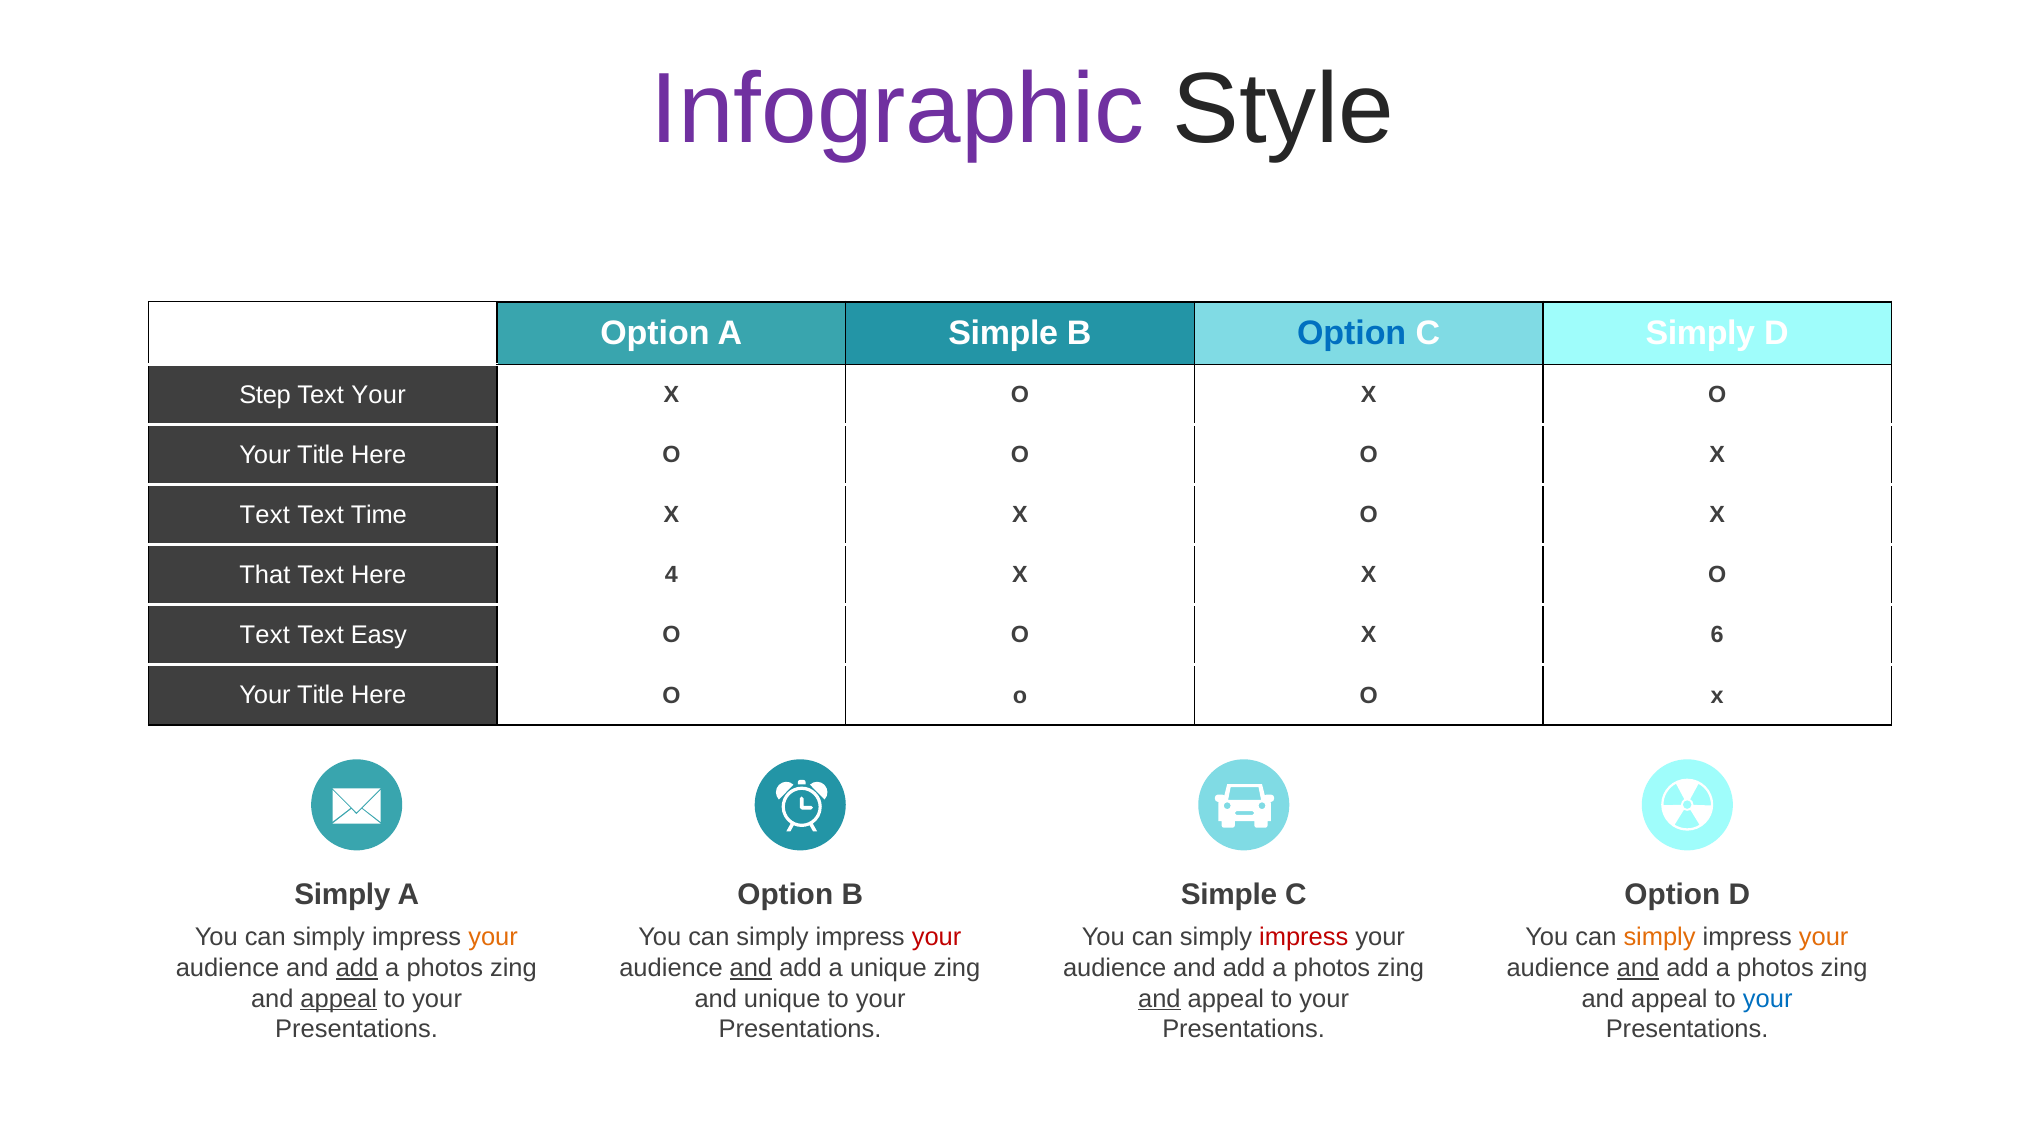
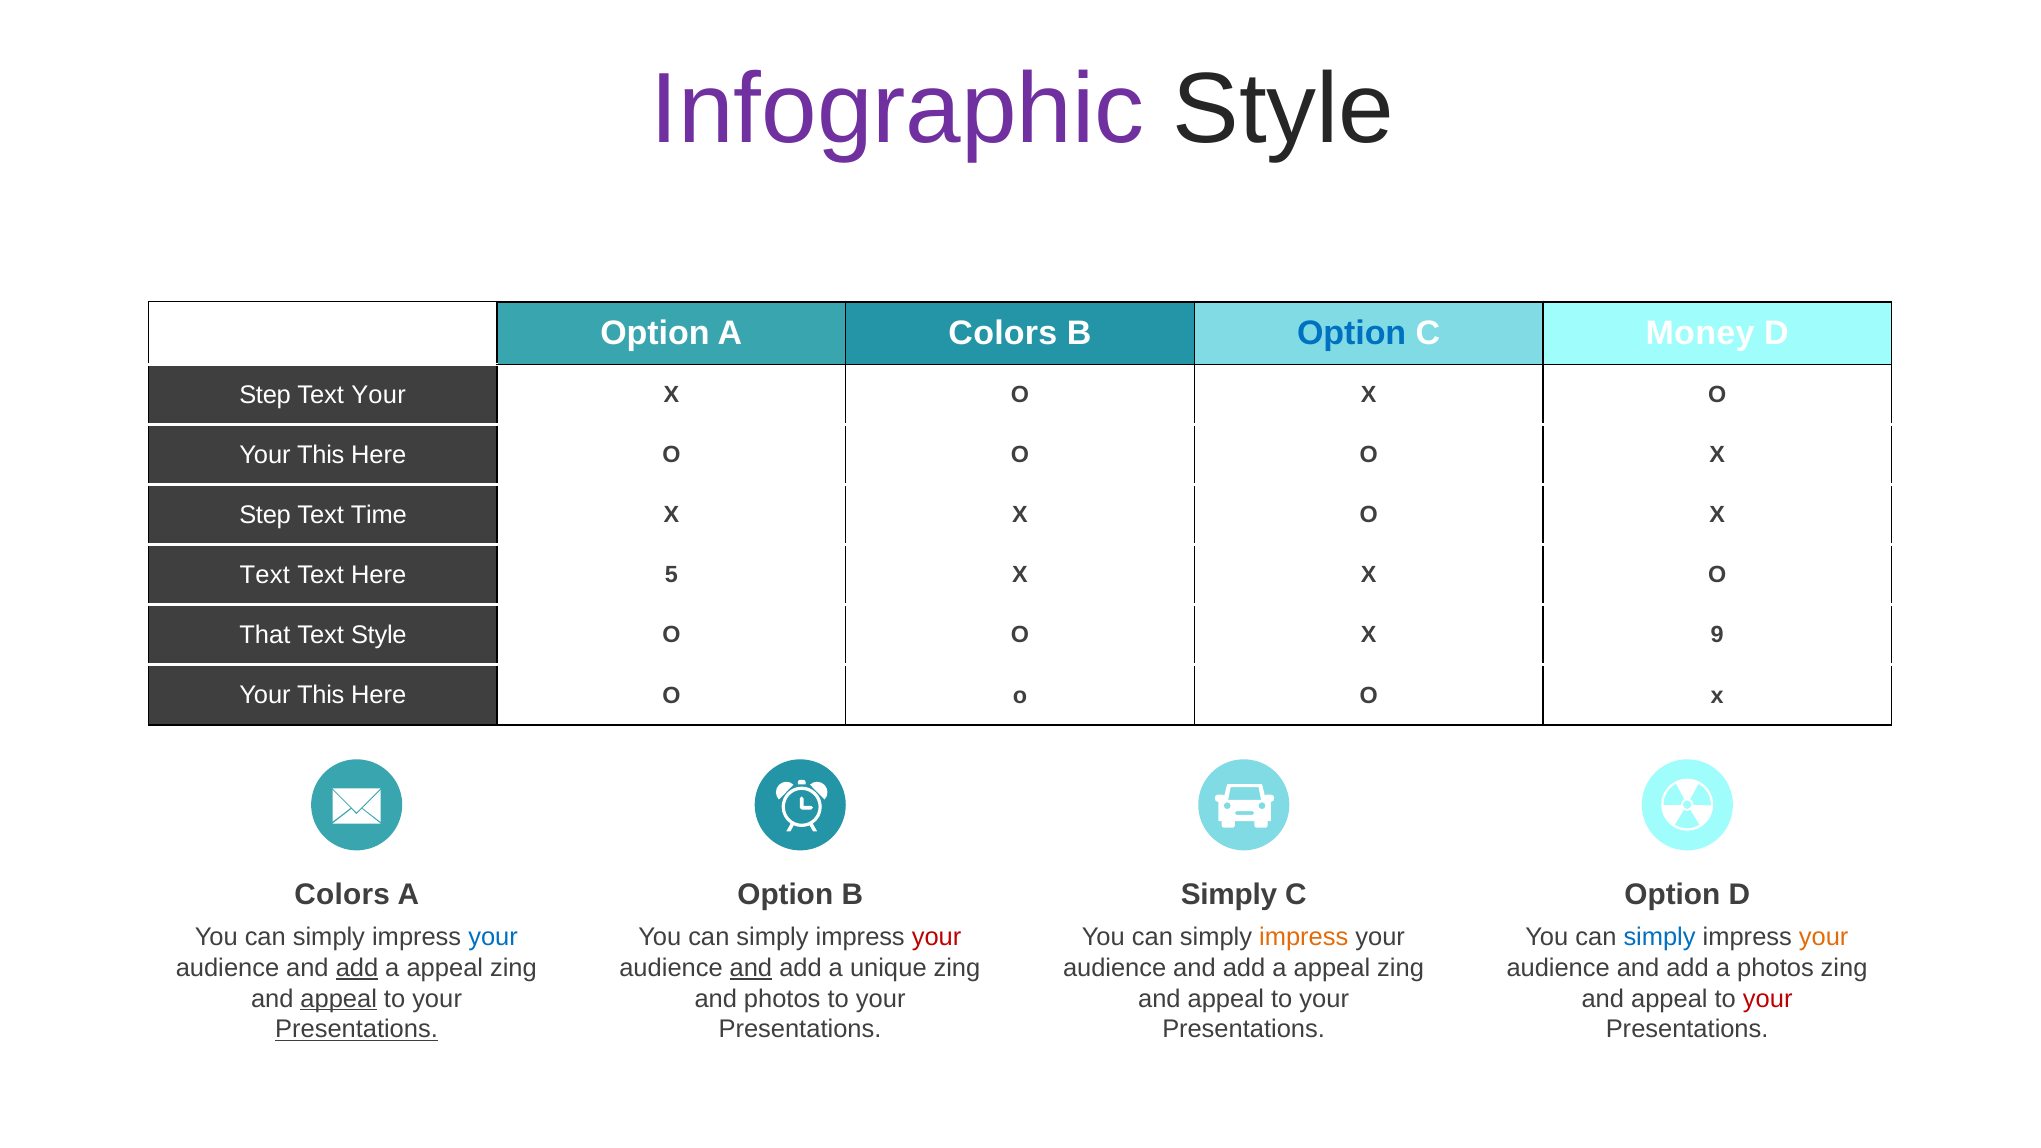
A Simple: Simple -> Colors (1003, 334)
C Simply: Simply -> Money (1700, 334)
Title: Title -> This (321, 455)
Text: Text -> Step (265, 515)
That: That -> Text (265, 575)
4: 4 -> 5 (671, 575)
Text: Text -> That (265, 635)
Text Easy: Easy -> Style (379, 635)
6: 6 -> 9 (1717, 635)
Title: Title -> This (321, 695)
Simply: Simply -> Colors (342, 895)
Simple: Simple -> Simply (1229, 895)
your colour: orange -> blue (493, 938)
impress colour: red -> orange (1304, 938)
simply colour: orange -> blue (1660, 938)
photos: photos -> appeal (445, 968)
photos: photos -> appeal (1332, 968)
and underline: present -> none (1638, 968)
and unique: unique -> photos (782, 999)
and underline: present -> none (1159, 999)
your colour: blue -> red (1768, 999)
Presentations underline: none -> present (357, 1029)
